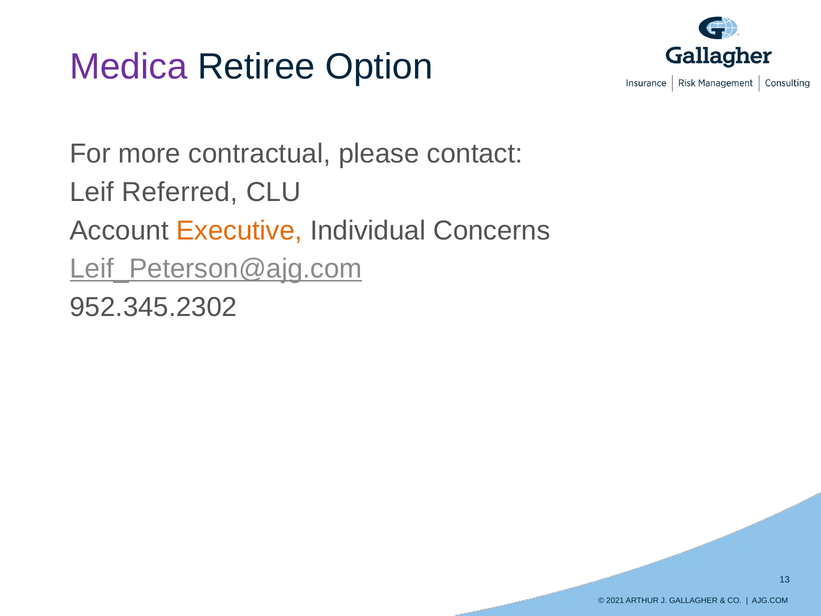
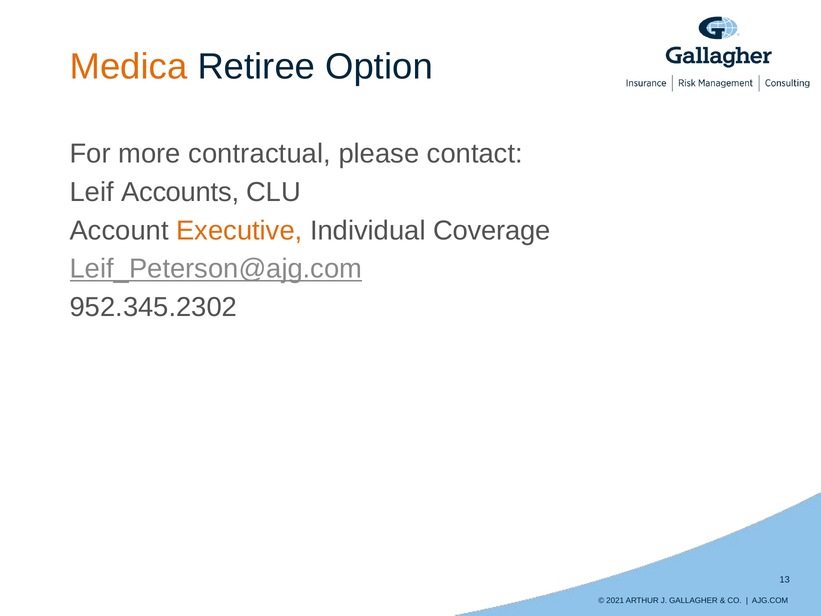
Medica colour: purple -> orange (129, 67)
Referred: Referred -> Accounts (180, 192)
Concerns: Concerns -> Coverage (492, 230)
